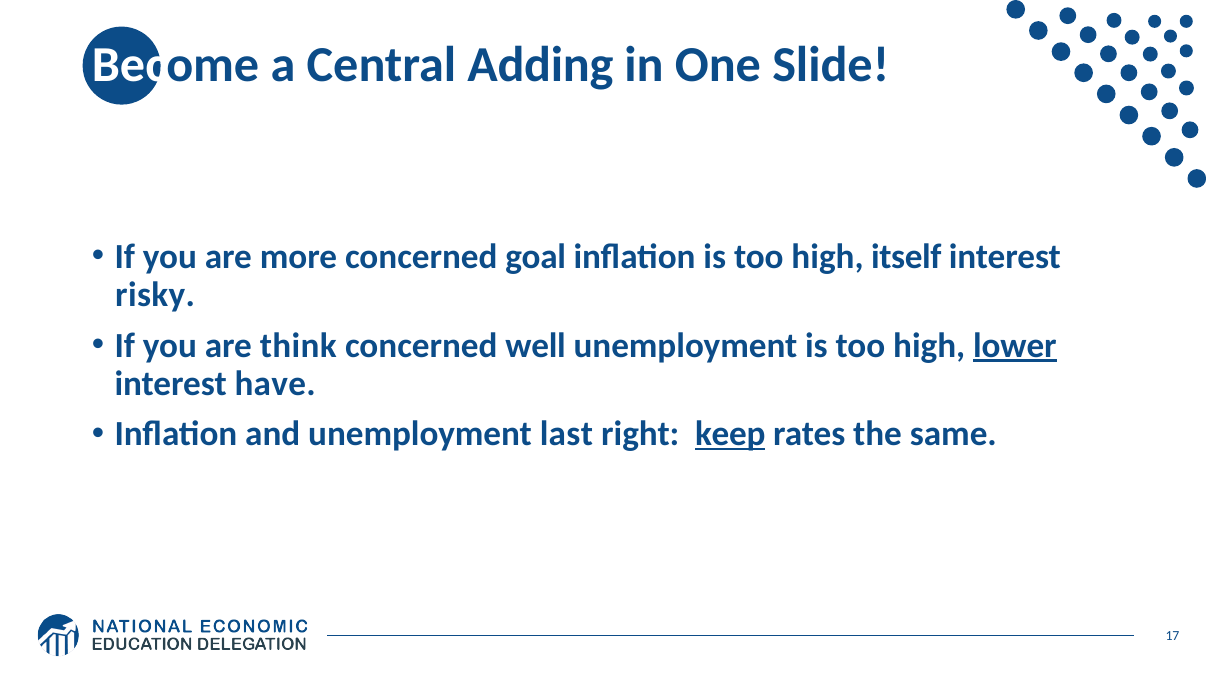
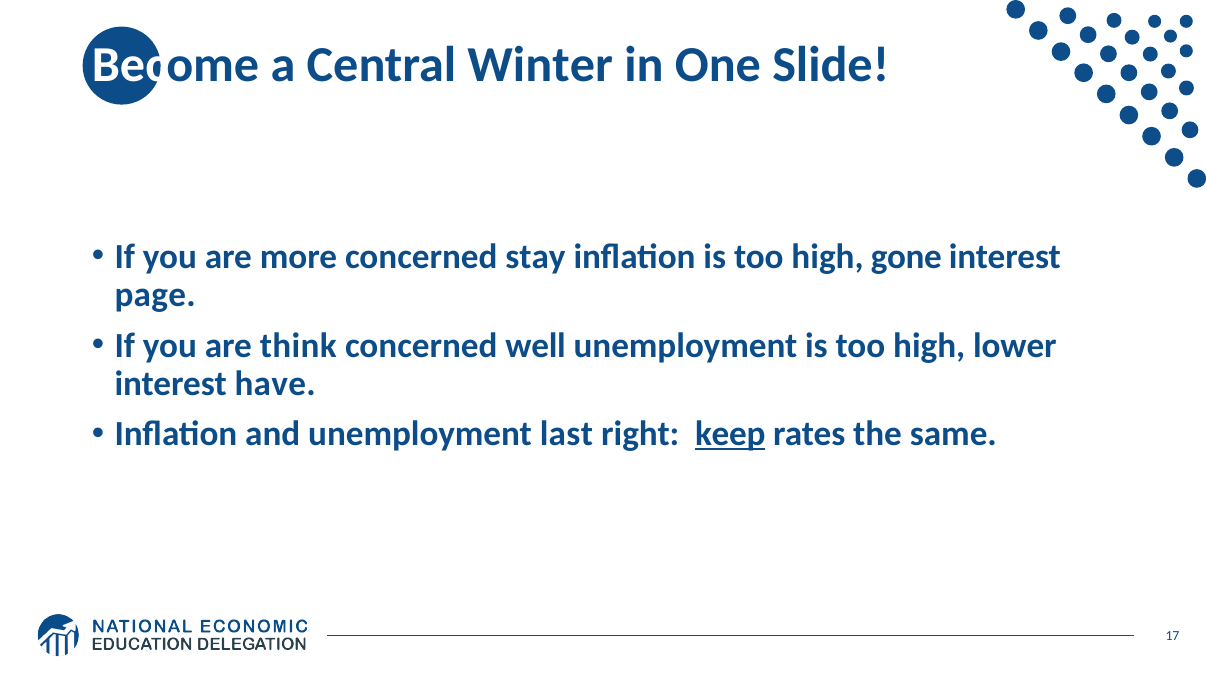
Adding: Adding -> Winter (540, 65)
goal: goal -> stay (536, 256)
itself: itself -> gone (906, 256)
risky: risky -> page (155, 294)
lower underline: present -> none (1015, 345)
